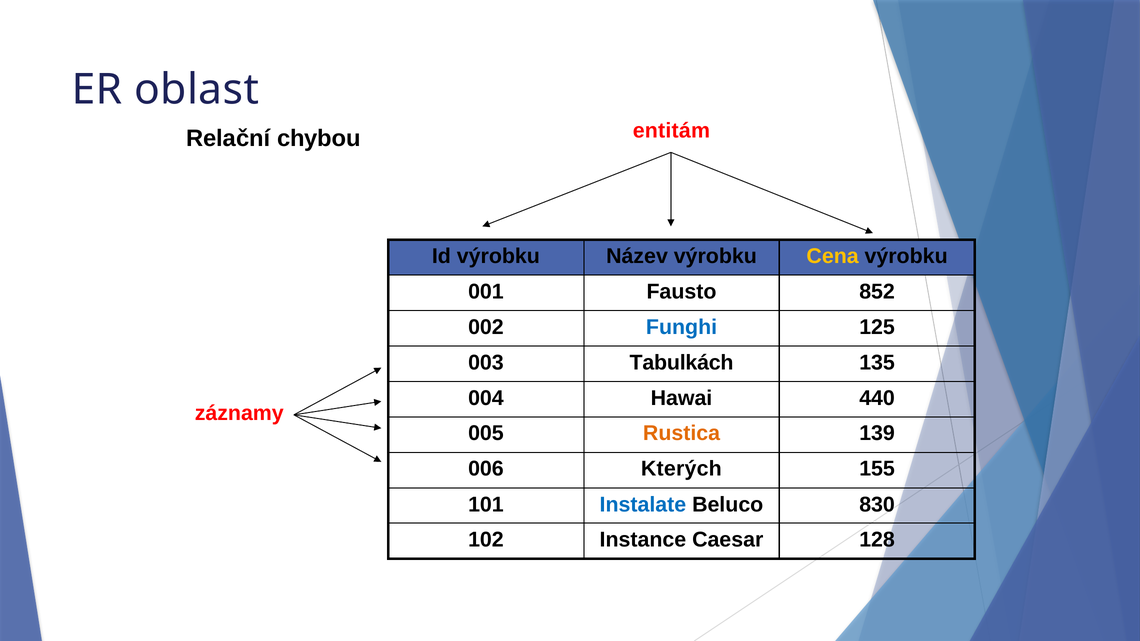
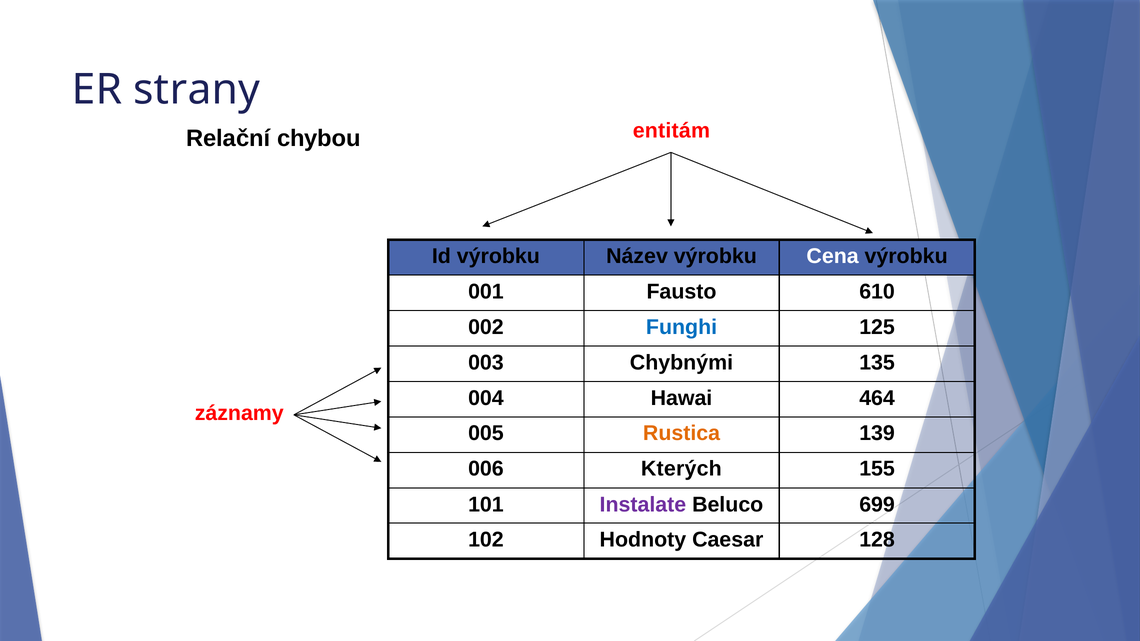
oblast: oblast -> strany (197, 90)
Cena colour: yellow -> white (833, 256)
852: 852 -> 610 (877, 292)
Tabulkách: Tabulkách -> Chybnými (681, 363)
440: 440 -> 464 (877, 398)
Instalate colour: blue -> purple (643, 505)
830: 830 -> 699 (877, 505)
Instance: Instance -> Hodnoty (643, 540)
